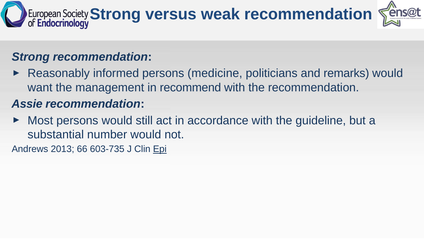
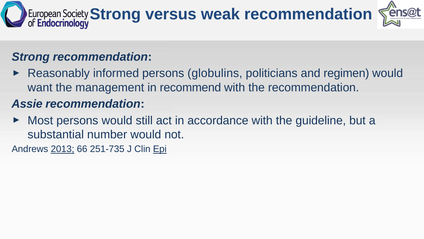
medicine: medicine -> globulins (215, 73)
remarks: remarks -> regimen (346, 73)
2013 underline: none -> present (63, 149)
603-735: 603-735 -> 251-735 (107, 149)
